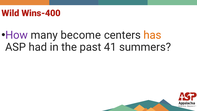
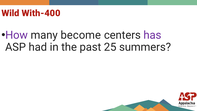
Wins-400: Wins-400 -> With-400 (41, 13)
has colour: orange -> purple (152, 35)
41: 41 -> 25 (110, 47)
